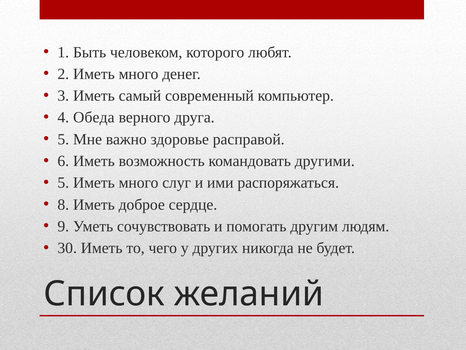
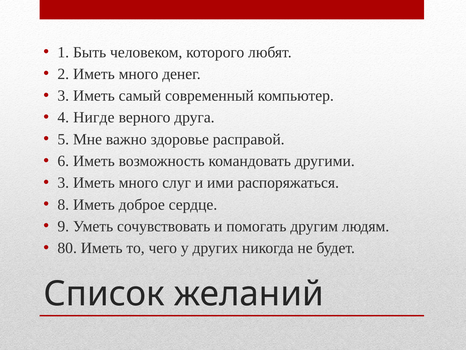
Обеда: Обеда -> Нигде (94, 117)
5: 5 -> 3 (63, 183)
30: 30 -> 80 (67, 248)
